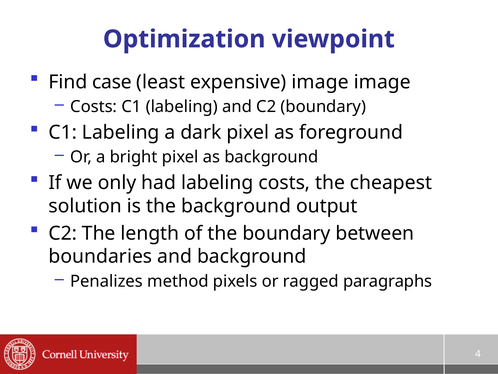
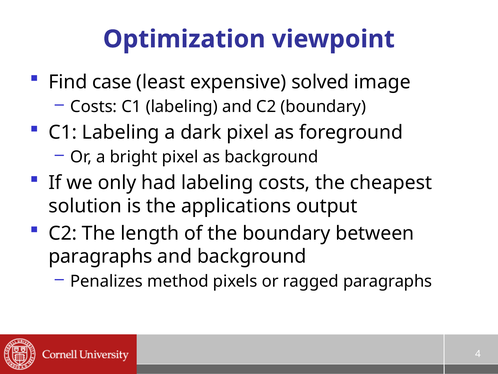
expensive image: image -> solved (320, 82)
the background: background -> applications (236, 206)
boundaries: boundaries -> paragraphs (100, 256)
